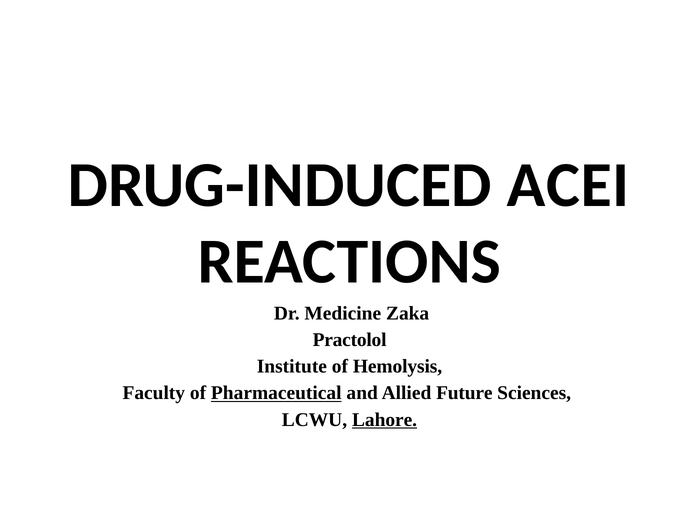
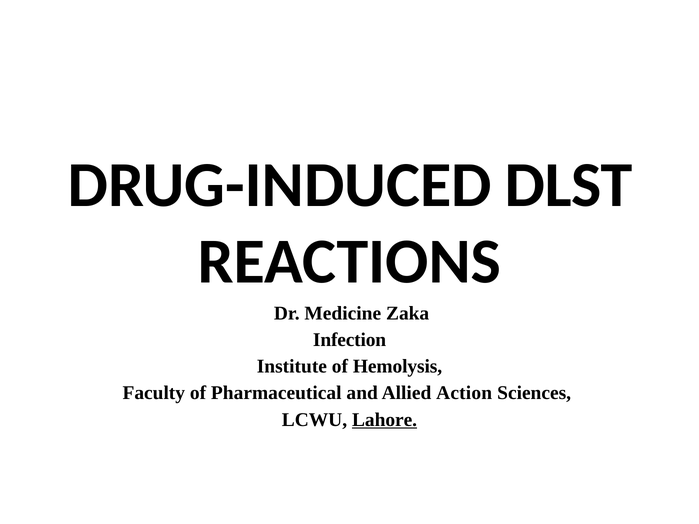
ACEI: ACEI -> DLST (569, 185)
Practolol: Practolol -> Infection (350, 340)
Pharmaceutical underline: present -> none (276, 393)
Future: Future -> Action (464, 393)
